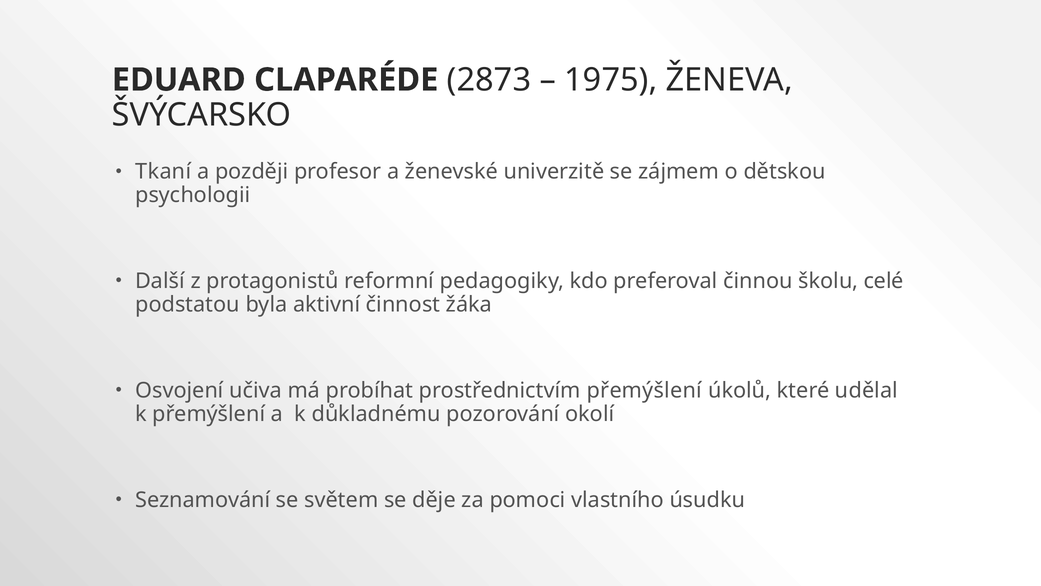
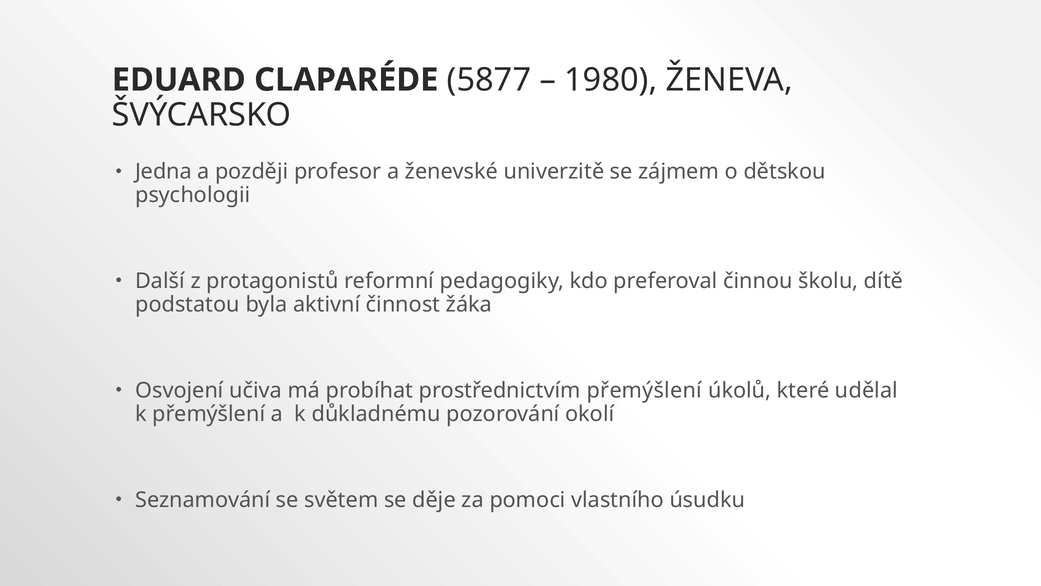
2873: 2873 -> 5877 (489, 80)
1975: 1975 -> 1980 (611, 80)
Tkaní: Tkaní -> Jedna (163, 172)
celé: celé -> dítě (884, 281)
